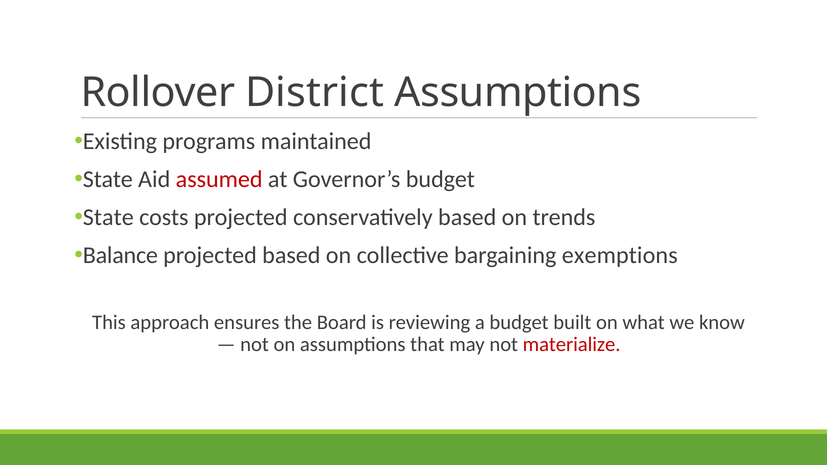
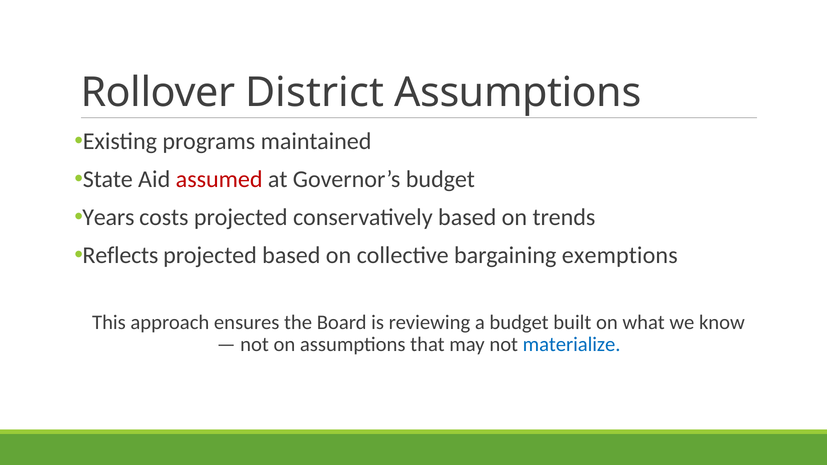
State: State -> Years (108, 217)
Balance: Balance -> Reflects (120, 255)
materialize colour: red -> blue (572, 345)
